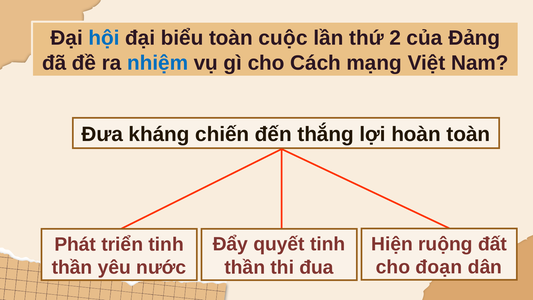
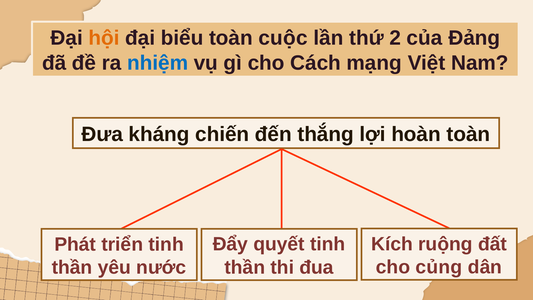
hội colour: blue -> orange (104, 38)
Hiện: Hiện -> Kích (392, 244)
đoạn: đoạn -> củng (439, 267)
